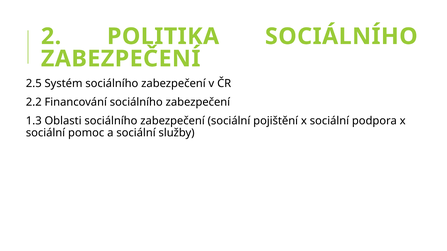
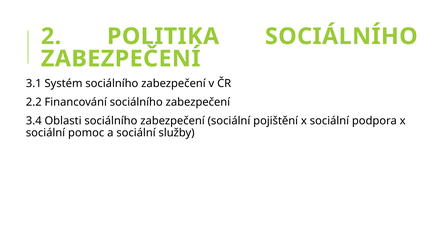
2.5: 2.5 -> 3.1 (34, 84)
1.3: 1.3 -> 3.4 (34, 121)
